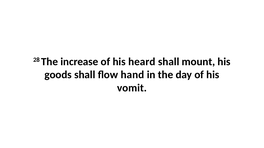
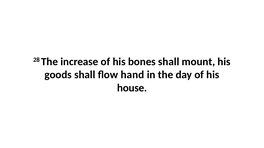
heard: heard -> bones (142, 62)
vomit: vomit -> house (132, 88)
